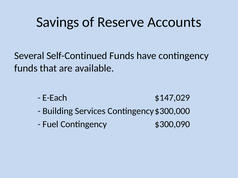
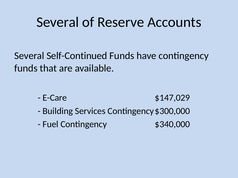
Savings: Savings -> Several (58, 22)
E-Each: E-Each -> E-Care (55, 98)
$300,090: $300,090 -> $340,000 (172, 125)
